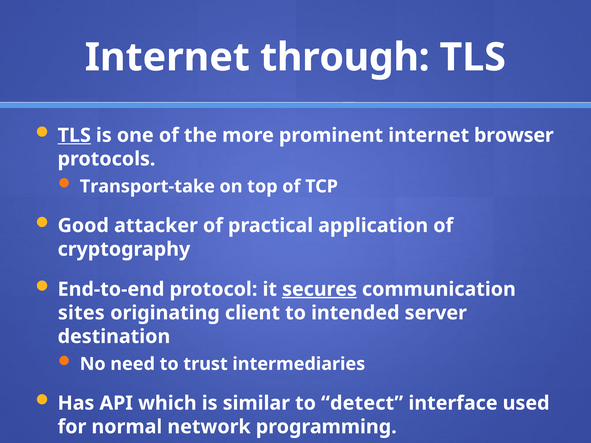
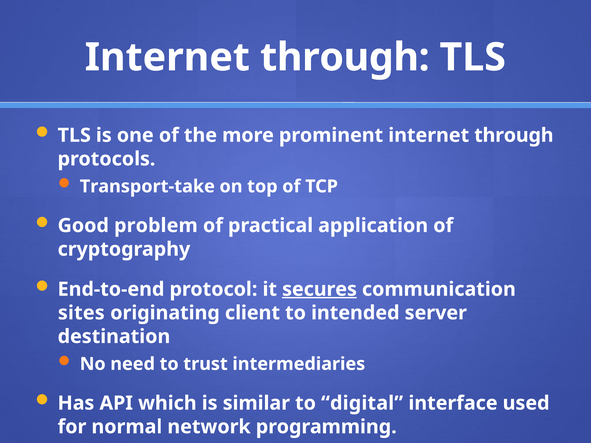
TLS underline: present -> none (74, 135)
prominent internet browser: browser -> through (514, 135)
attacker: attacker -> problem (156, 226)
detect: detect -> digital (362, 403)
